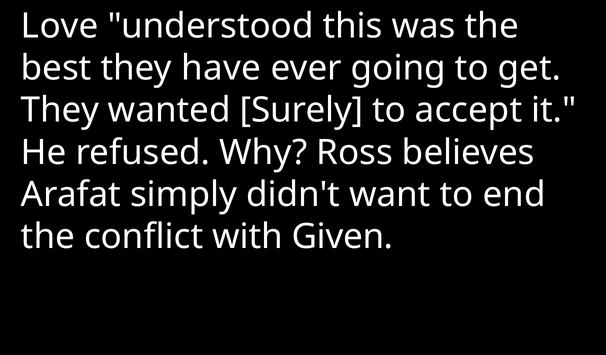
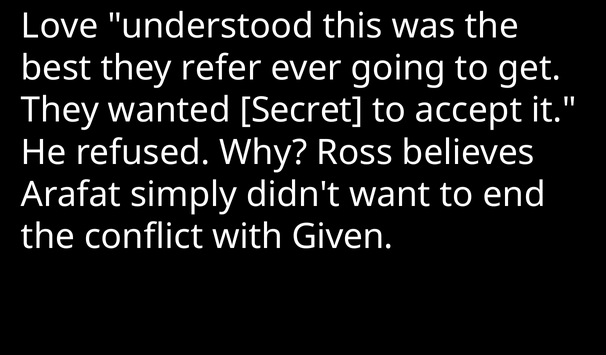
have: have -> refer (221, 68)
Surely: Surely -> Secret (302, 110)
